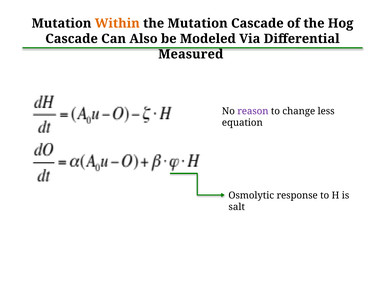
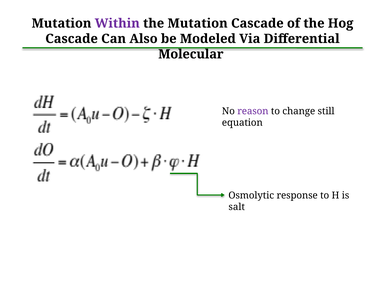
Within colour: orange -> purple (117, 23)
Measured: Measured -> Molecular (191, 54)
less: less -> still (326, 111)
